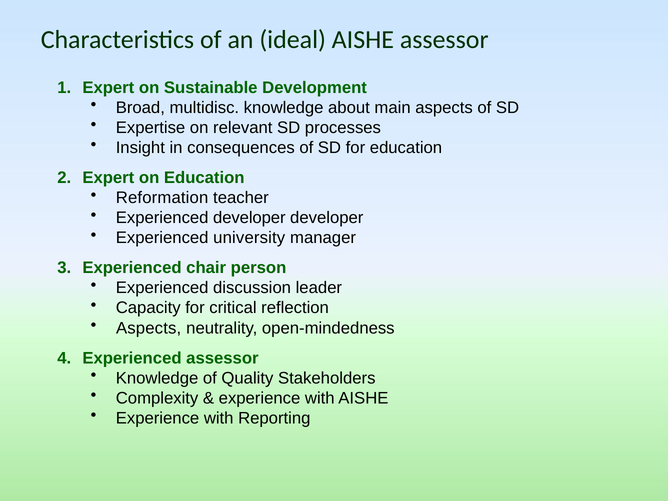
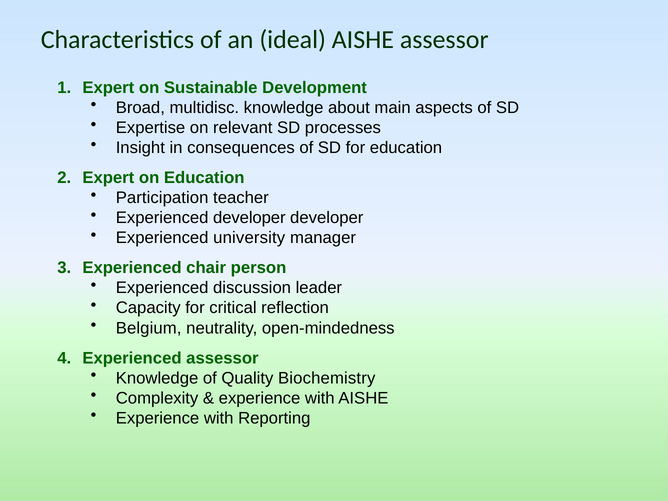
Reformation: Reformation -> Participation (162, 198)
Aspects: Aspects -> Belgium (149, 328)
Stakeholders: Stakeholders -> Biochemistry (327, 378)
